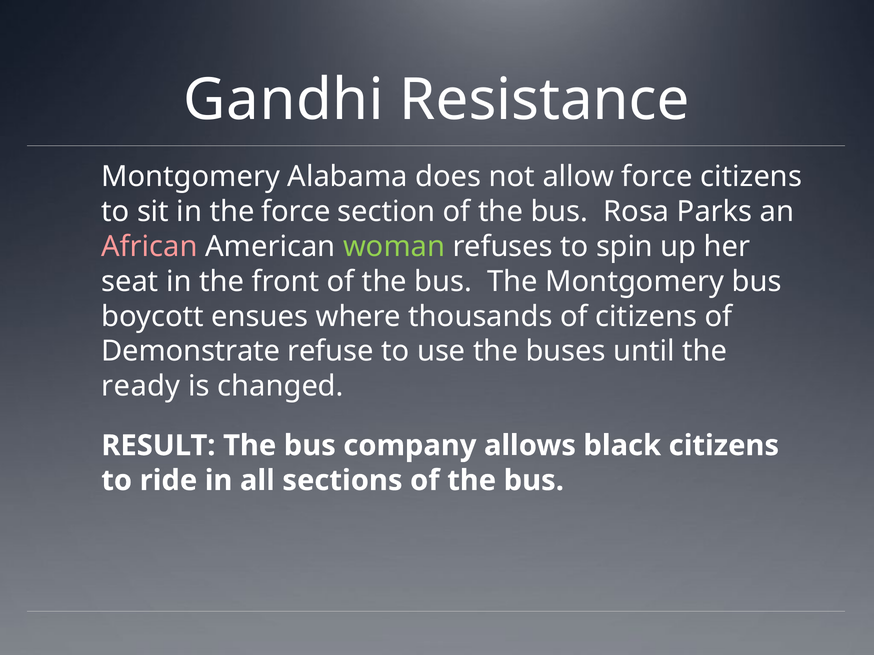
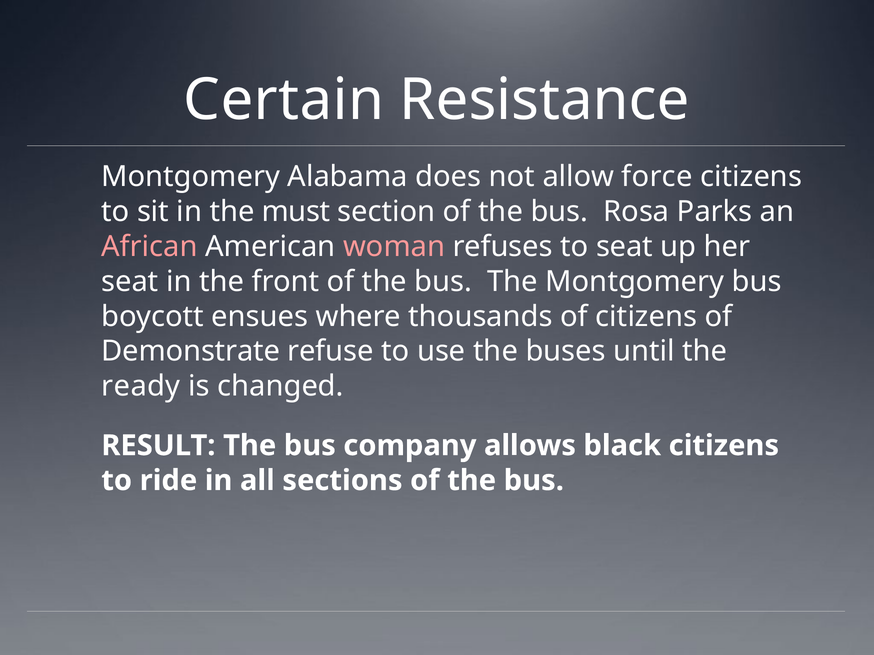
Gandhi: Gandhi -> Certain (284, 100)
the force: force -> must (296, 212)
woman colour: light green -> pink (394, 247)
to spin: spin -> seat (625, 247)
